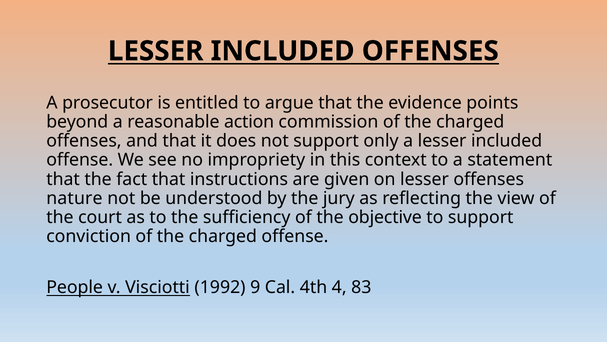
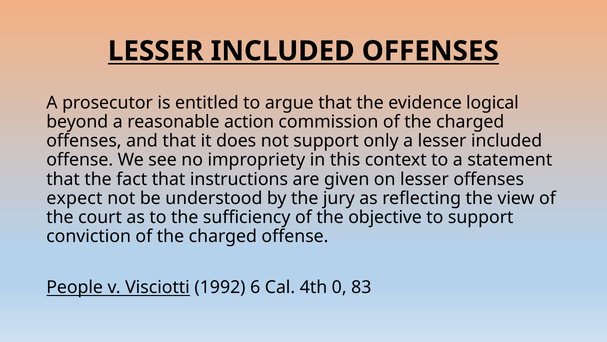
points: points -> logical (492, 103)
nature: nature -> expect (74, 198)
9: 9 -> 6 (255, 287)
4: 4 -> 0 (339, 287)
